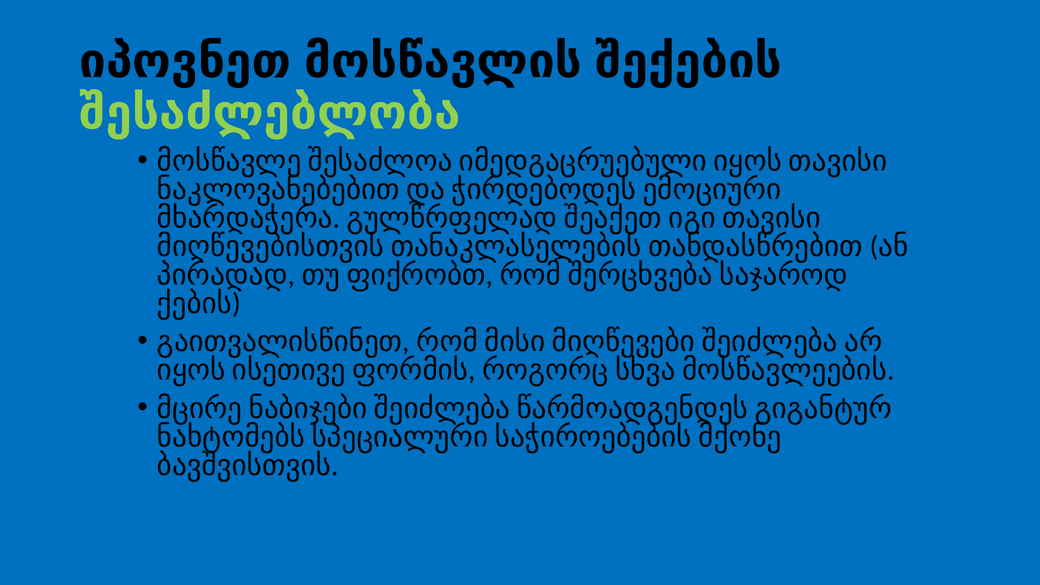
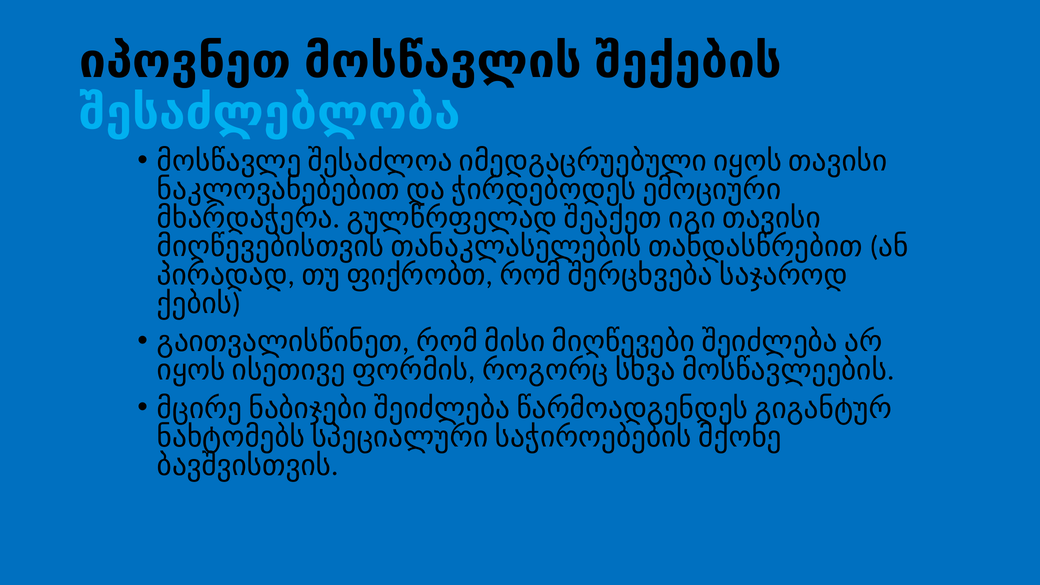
შესაძლებლობა colour: light green -> light blue (270, 113)
